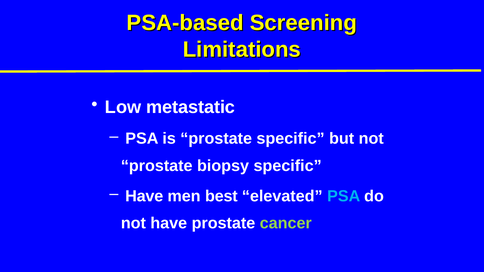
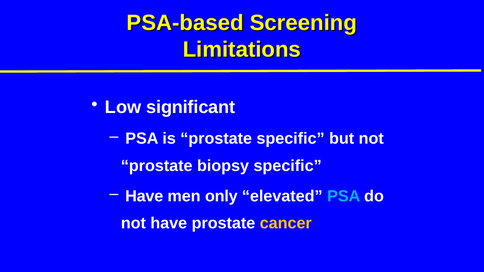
metastatic: metastatic -> significant (191, 107)
best: best -> only (221, 196)
cancer colour: light green -> yellow (286, 223)
